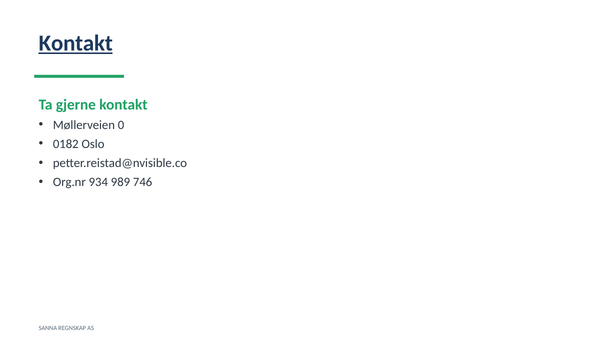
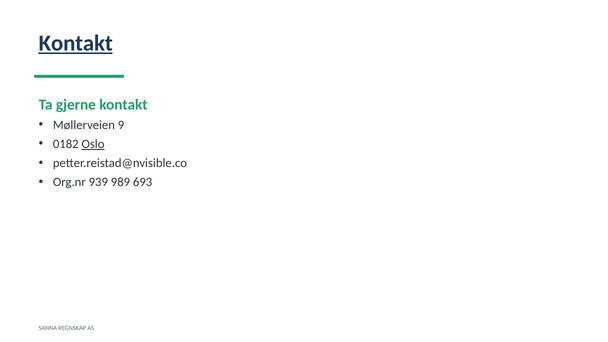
0: 0 -> 9 (121, 125)
Oslo underline: none -> present (93, 144)
934: 934 -> 939 (98, 182)
746: 746 -> 693 (143, 182)
